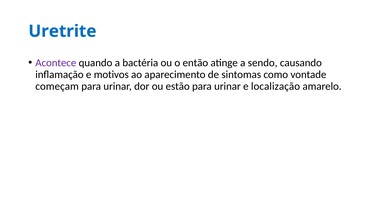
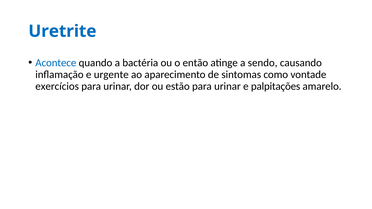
Acontece colour: purple -> blue (56, 63)
motivos: motivos -> urgente (111, 75)
começam: começam -> exercícios (57, 86)
localização: localização -> palpitações (276, 86)
